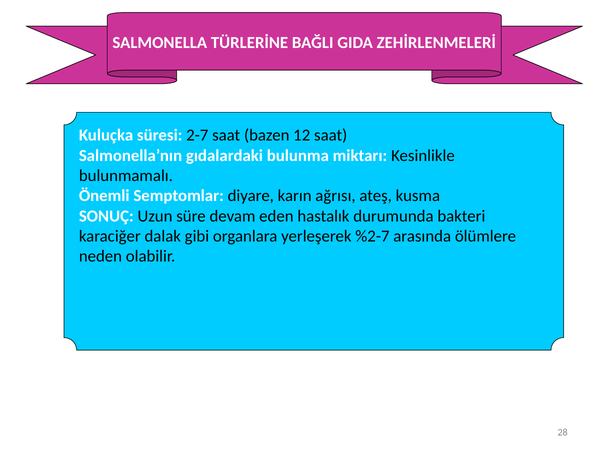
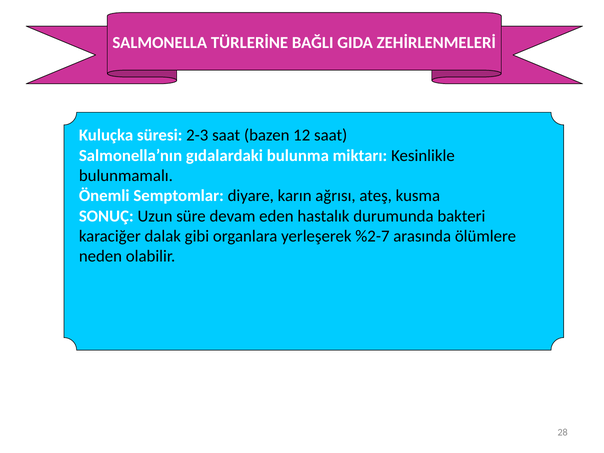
2-7: 2-7 -> 2-3 (197, 135)
